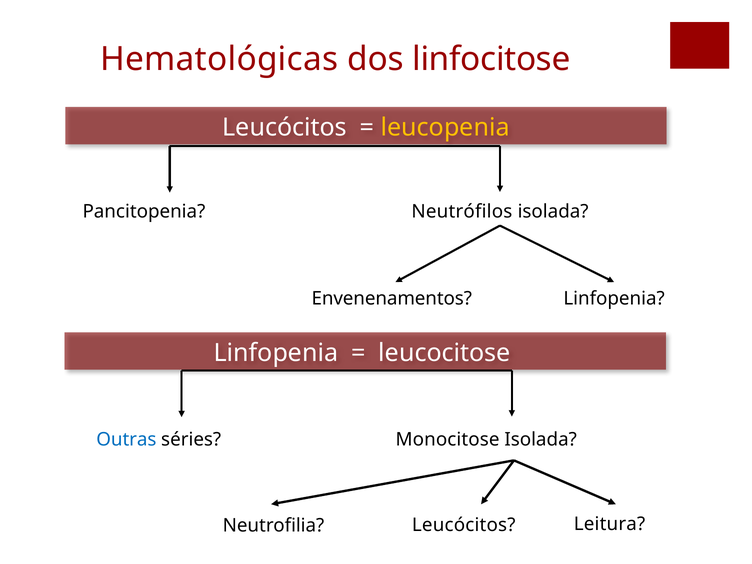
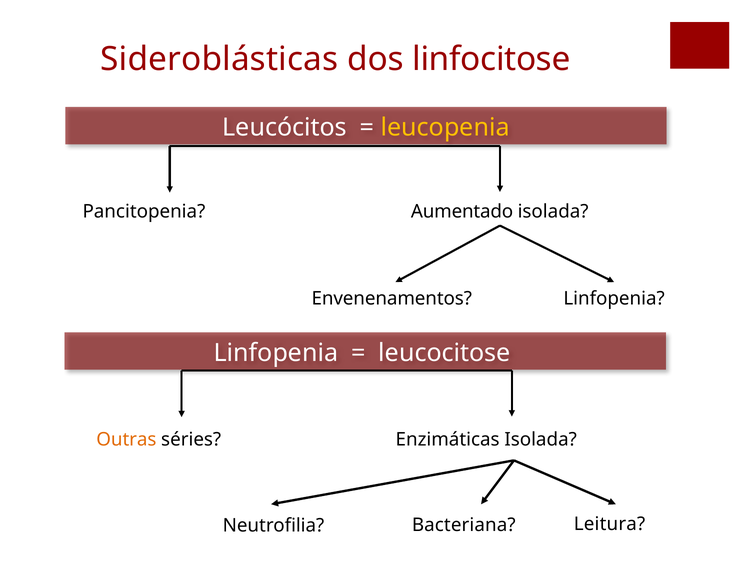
Hematológicas: Hematológicas -> Sideroblásticas (219, 59)
Neutrófilos: Neutrófilos -> Aumentado (462, 212)
Outras colour: blue -> orange (126, 440)
Monocitose: Monocitose -> Enzimáticas (448, 440)
Leucócitos: Leucócitos -> Bacteriana (464, 525)
